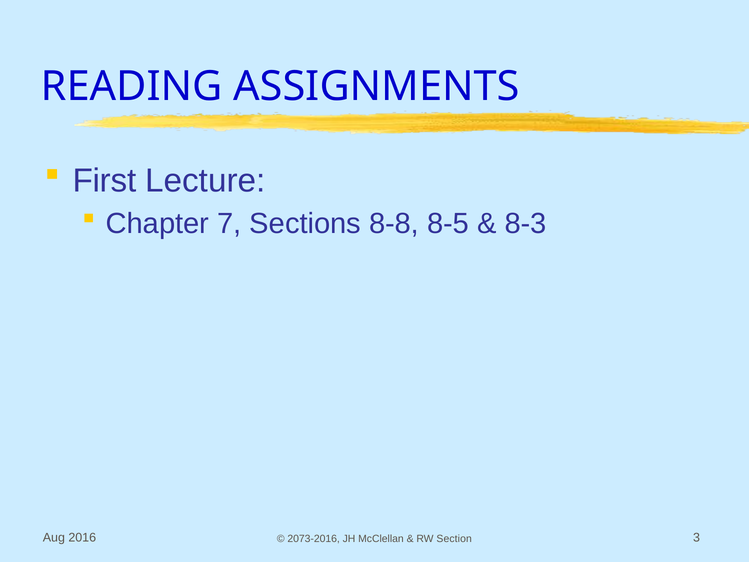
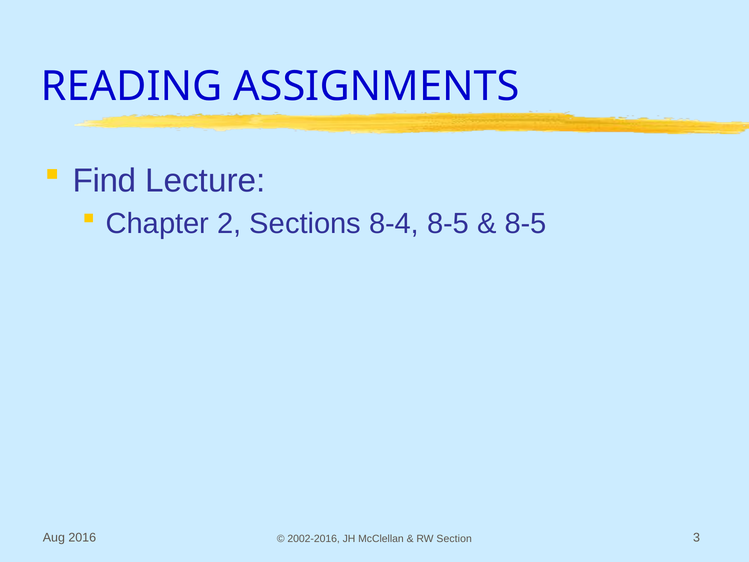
First: First -> Find (105, 181)
7: 7 -> 2 (229, 224)
8-8: 8-8 -> 8-4 (394, 224)
8-3: 8-3 -> 8-5 (526, 224)
2073-2016: 2073-2016 -> 2002-2016 (314, 538)
